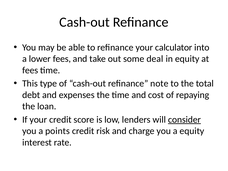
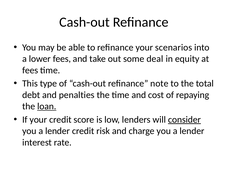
calculator: calculator -> scenarios (174, 47)
expenses: expenses -> penalties (77, 95)
loan underline: none -> present (47, 106)
points: points -> lender (58, 131)
charge you a equity: equity -> lender (192, 131)
